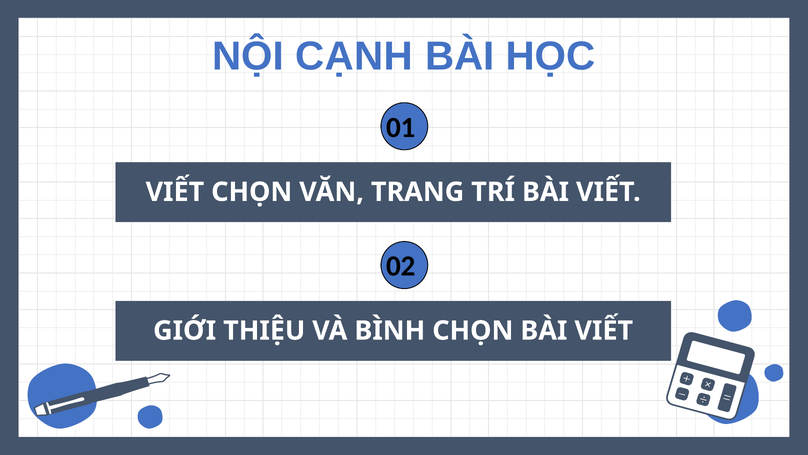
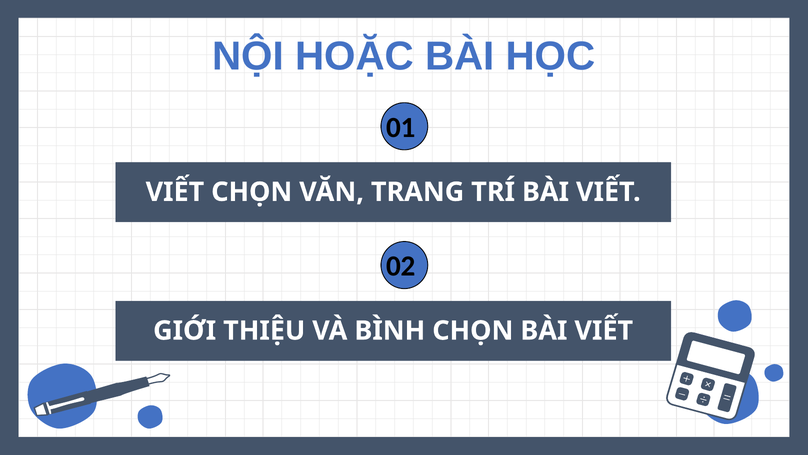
CẠNH: CẠNH -> HOẶC (354, 56)
